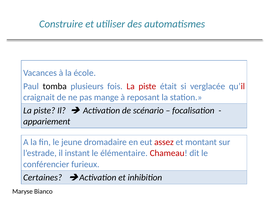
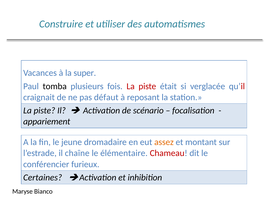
école: école -> super (85, 73)
mange: mange -> défaut (106, 97)
assez colour: red -> orange (164, 142)
instant: instant -> chaîne (77, 153)
